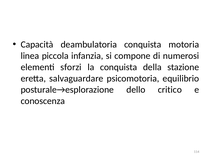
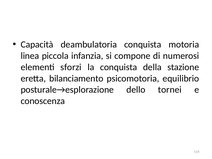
salvaguardare: salvaguardare -> bilanciamento (76, 78)
critico: critico -> tornei (170, 90)
